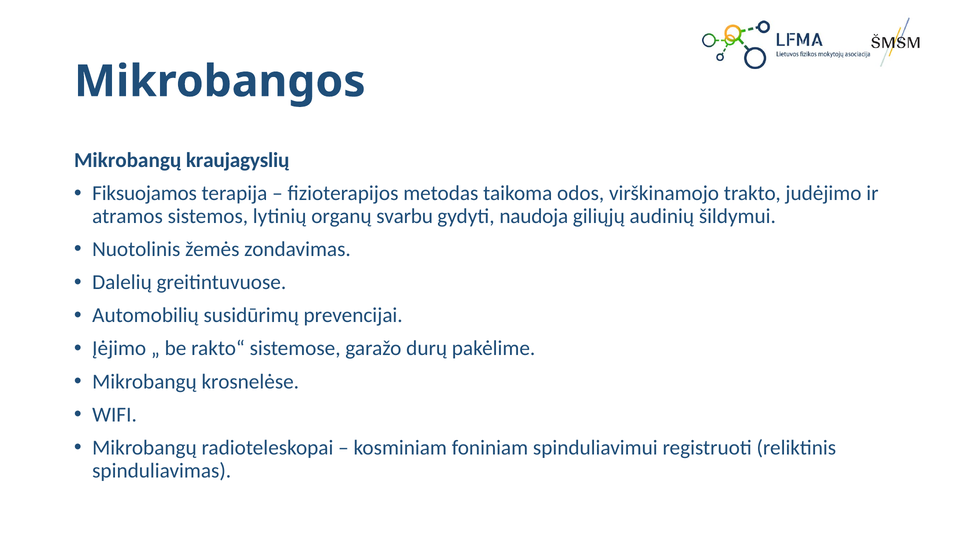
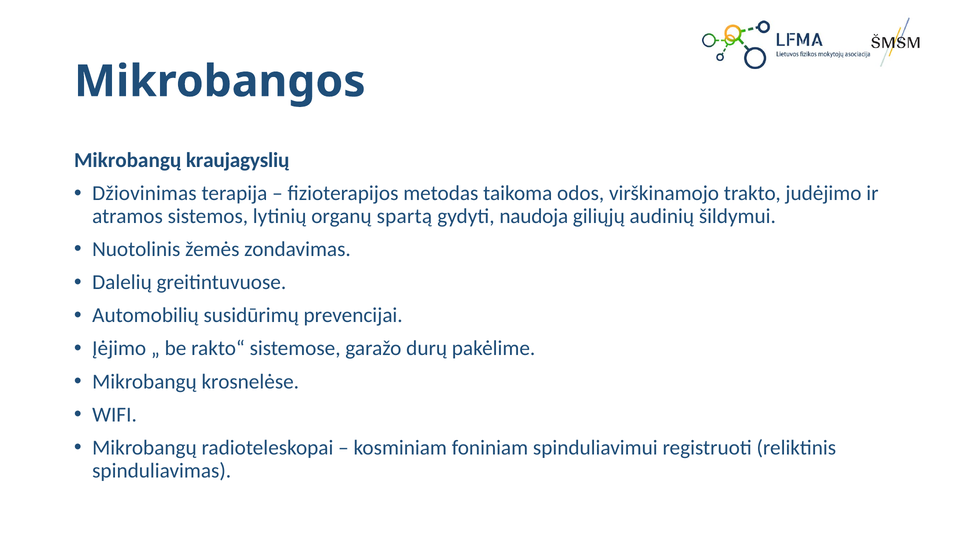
Fiksuojamos: Fiksuojamos -> Džiovinimas (144, 193)
svarbu: svarbu -> spartą (404, 216)
